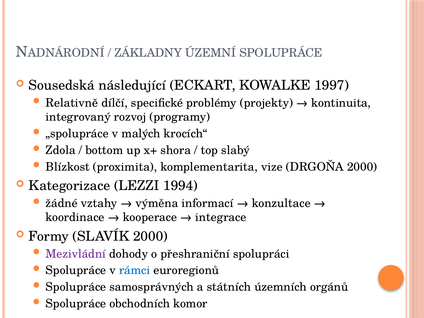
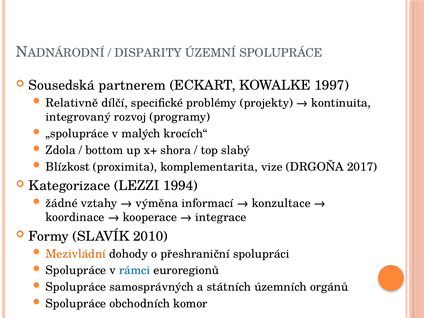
ZÁKLADNY: ZÁKLADNY -> DISPARITY (148, 53)
následující: následující -> partnerem (132, 85)
DRGOŇA 2000: 2000 -> 2017 (362, 167)
SLAVÍK 2000: 2000 -> 2010 (150, 236)
Mezivládní colour: purple -> orange (76, 254)
